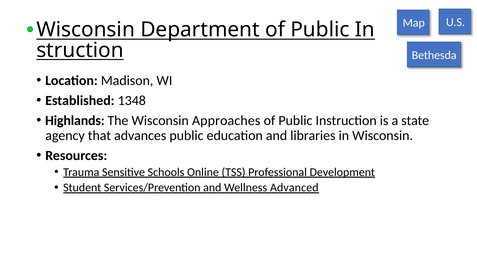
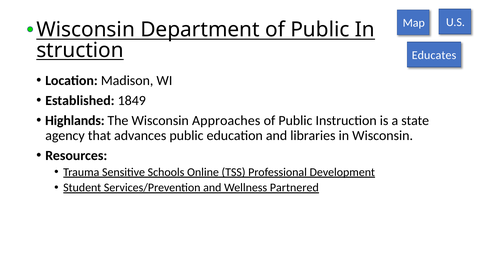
Bethesda: Bethesda -> Educates (434, 55)
1348: 1348 -> 1849 (132, 101)
Advanced: Advanced -> Partnered (294, 188)
